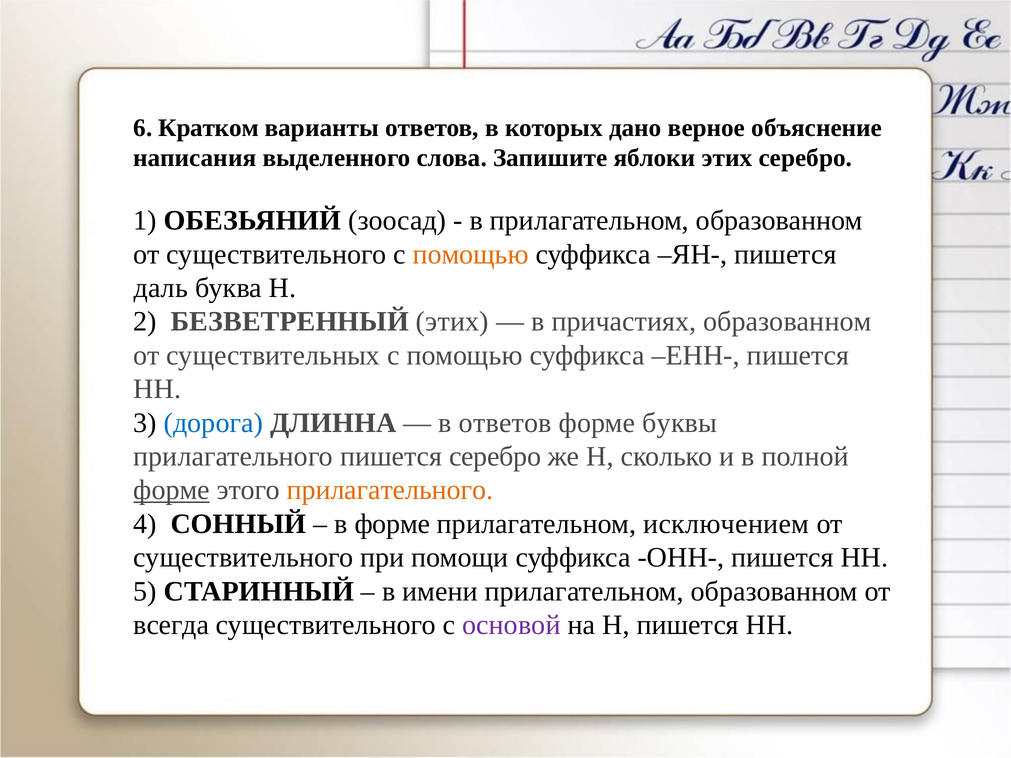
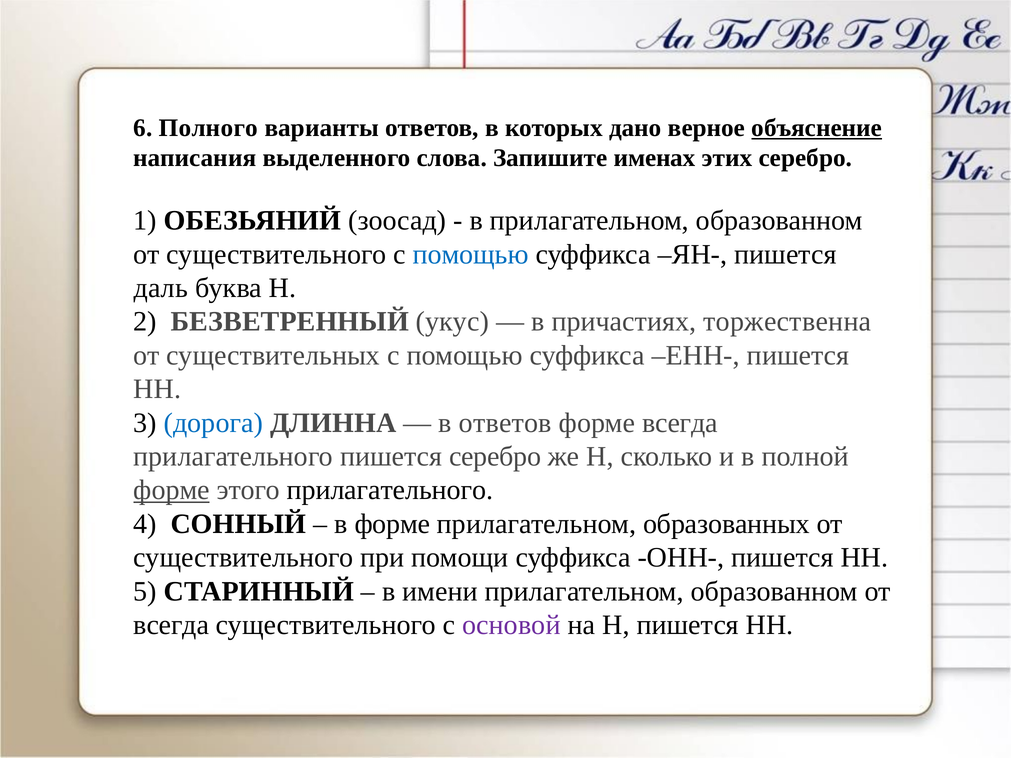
Кратком: Кратком -> Полного (208, 128)
объяснение underline: none -> present (817, 128)
яблоки: яблоки -> именах (655, 158)
помощью colour: orange -> blue (471, 254)
БЕЗВЕТРЕННЫЙ этих: этих -> укус (452, 322)
причастиях образованном: образованном -> торжественна (787, 322)
форме буквы: буквы -> всегда (680, 423)
прилагательного colour: orange -> black (390, 490)
исключением: исключением -> образованных (726, 524)
